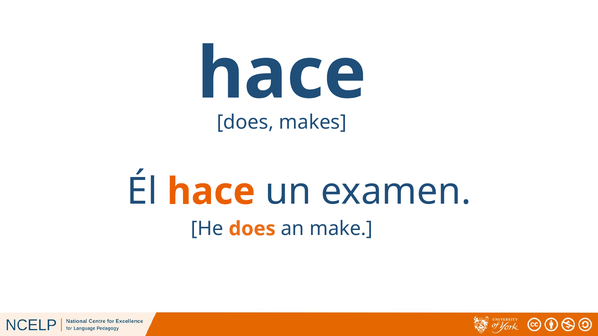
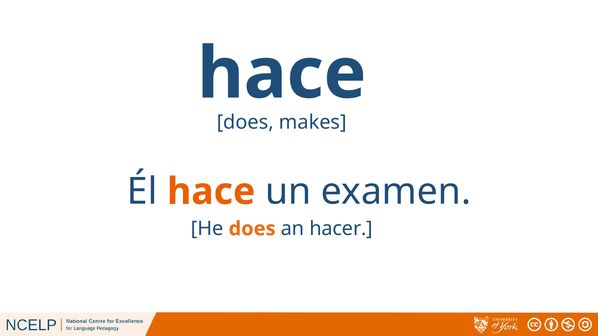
make: make -> hacer (341, 229)
